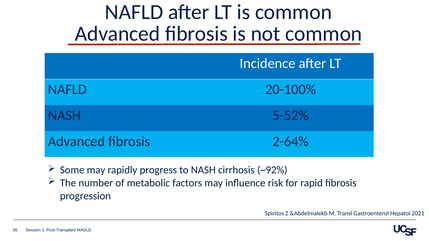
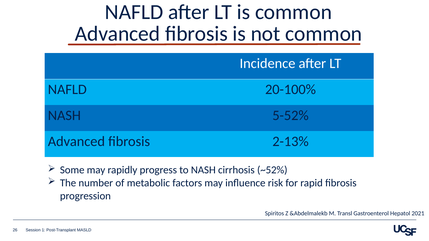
2-64%: 2-64% -> 2-13% (290, 142)
~92%: ~92% -> ~52% (272, 170)
